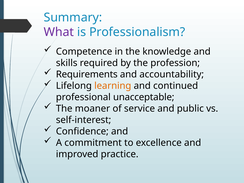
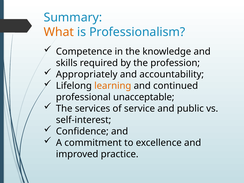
What colour: purple -> orange (59, 32)
Requirements: Requirements -> Appropriately (87, 74)
moaner: moaner -> services (93, 109)
